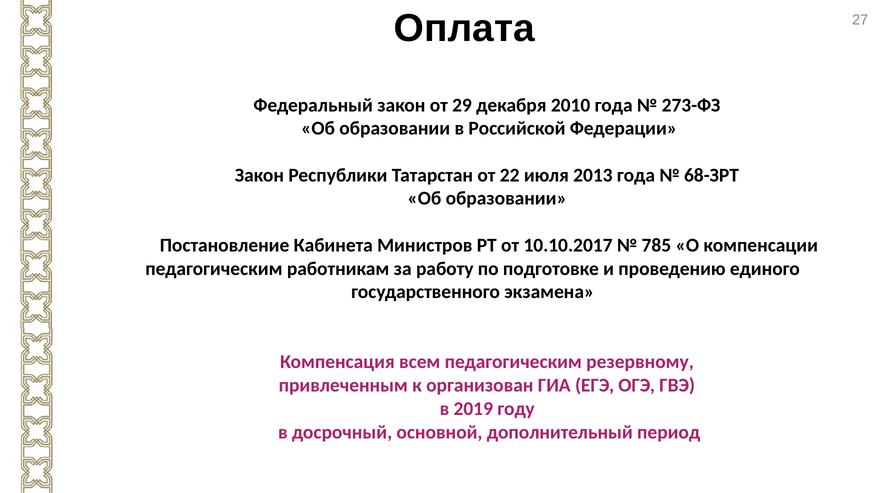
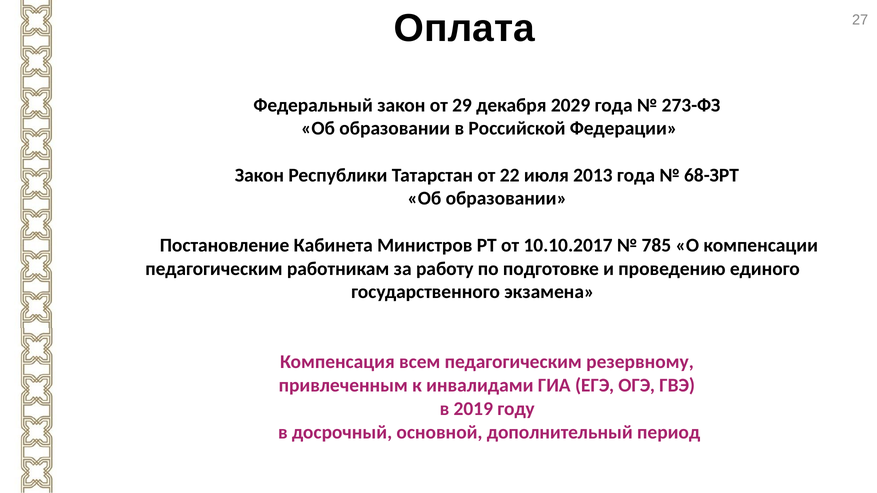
2010: 2010 -> 2029 (571, 105)
организован: организован -> инвалидами (480, 386)
